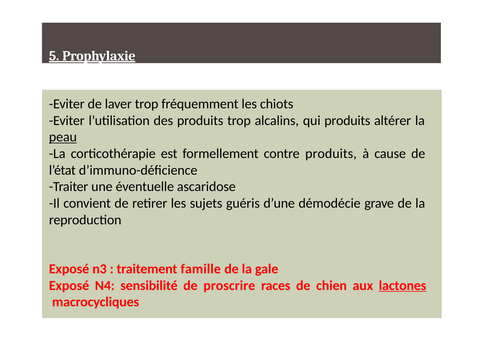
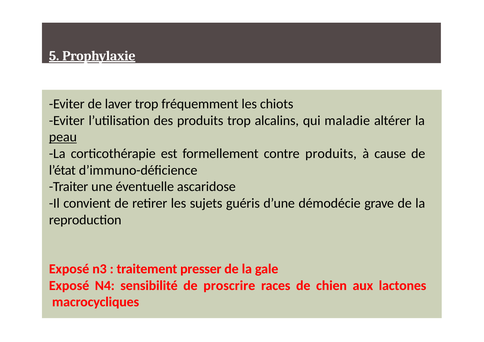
qui produits: produits -> maladie (347, 121)
famille: famille -> presser (201, 269)
lactones underline: present -> none (403, 285)
